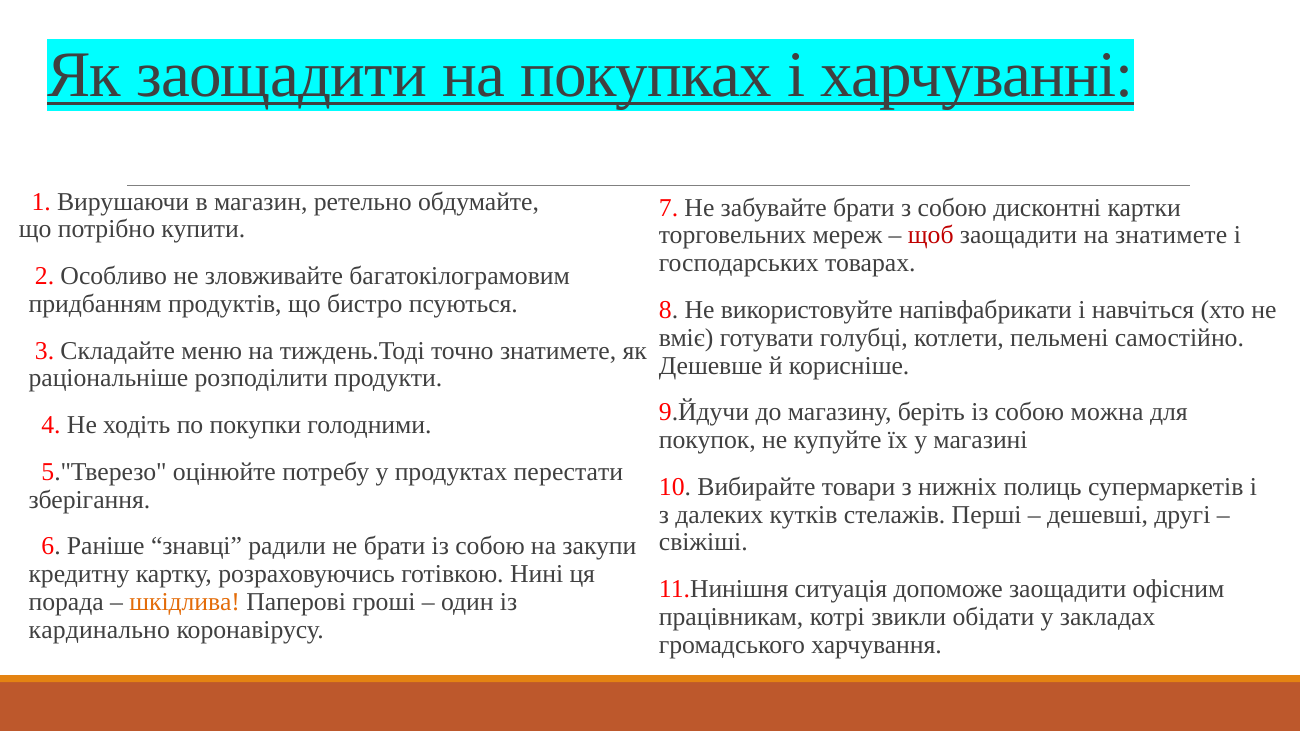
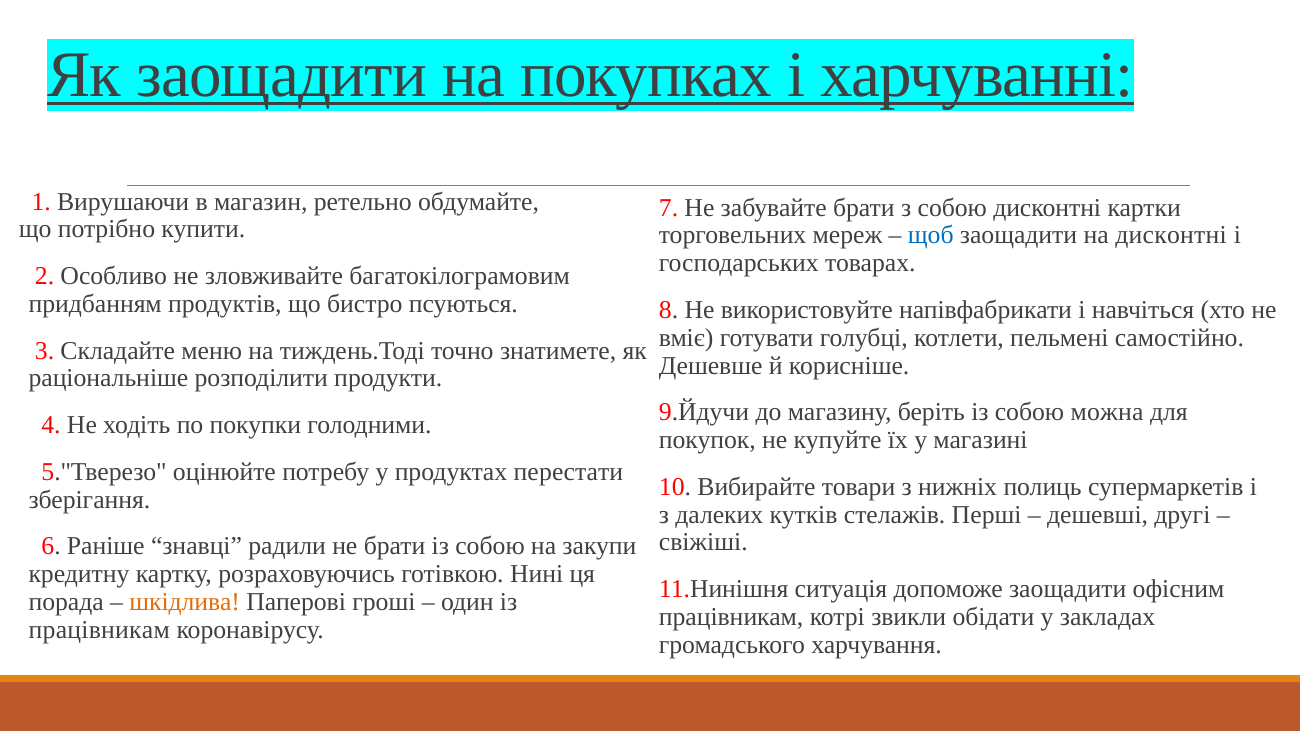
щоб colour: red -> blue (931, 236)
на знатимете: знатимете -> дисконтні (1171, 236)
кардинально: кардинально -> працівникам (99, 630)
